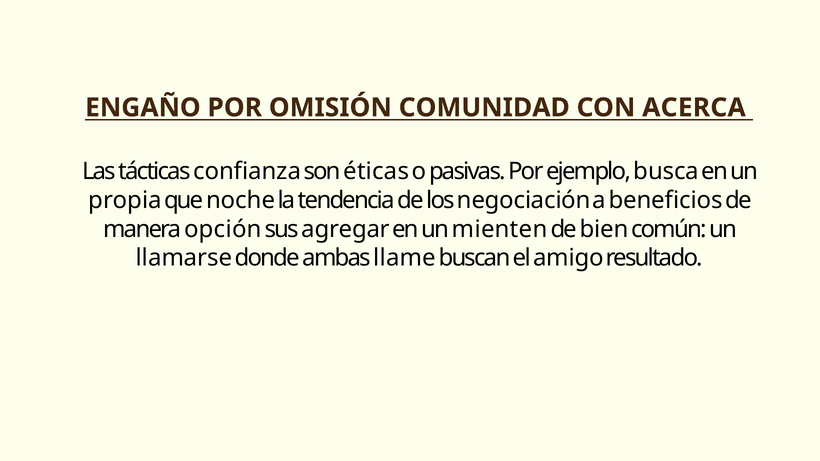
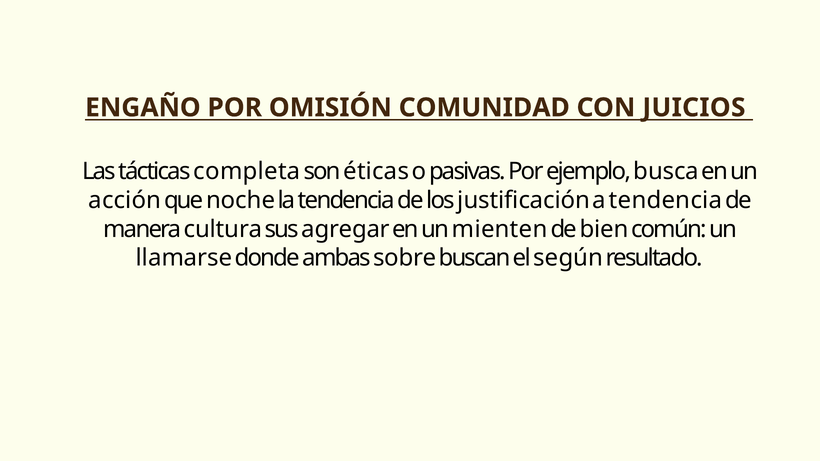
ACERCA: ACERCA -> JUICIOS (694, 108)
confianza: confianza -> completa (247, 171)
propia: propia -> acción (125, 200)
negociación: negociación -> justificación (524, 200)
a beneficios: beneficios -> tendencia (666, 200)
opción: opción -> cultura (223, 229)
llame: llame -> sobre (405, 258)
amigo: amigo -> según (568, 258)
